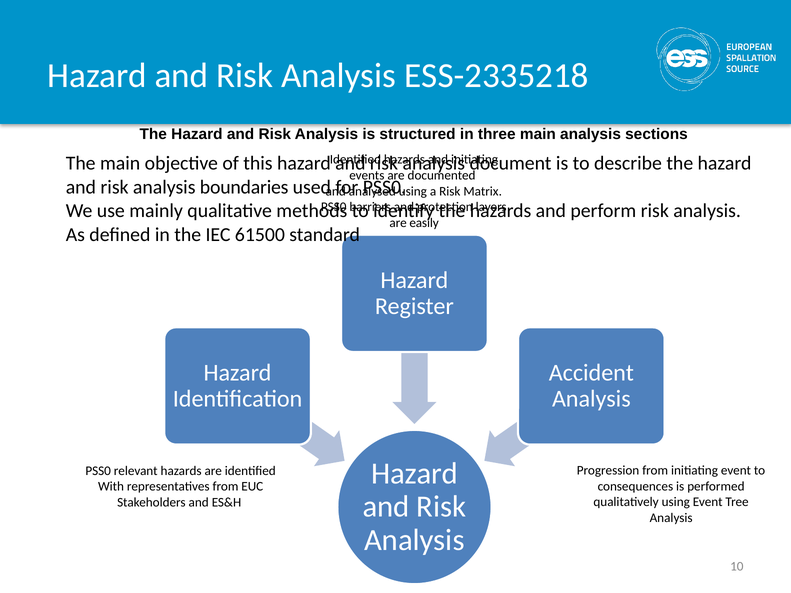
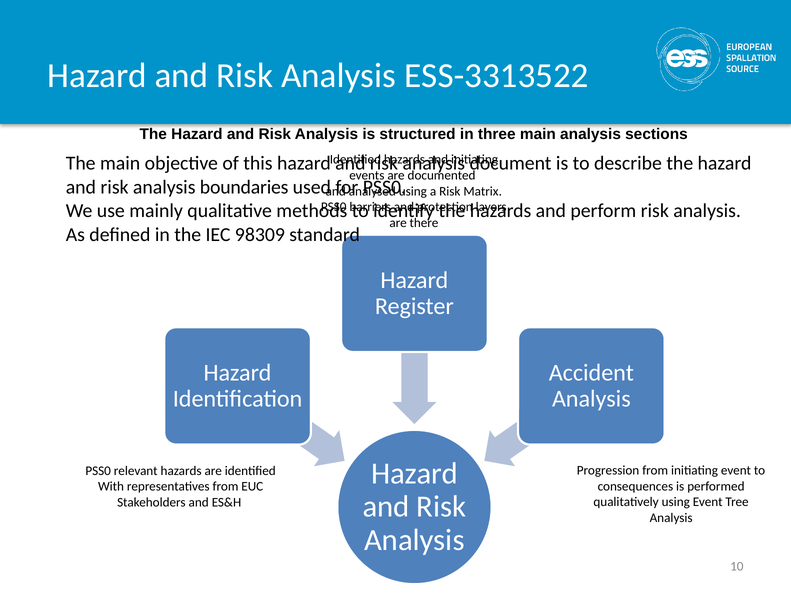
ESS-2335218: ESS-2335218 -> ESS-3313522 (497, 76)
easily: easily -> there (424, 223)
61500: 61500 -> 98309 (260, 235)
